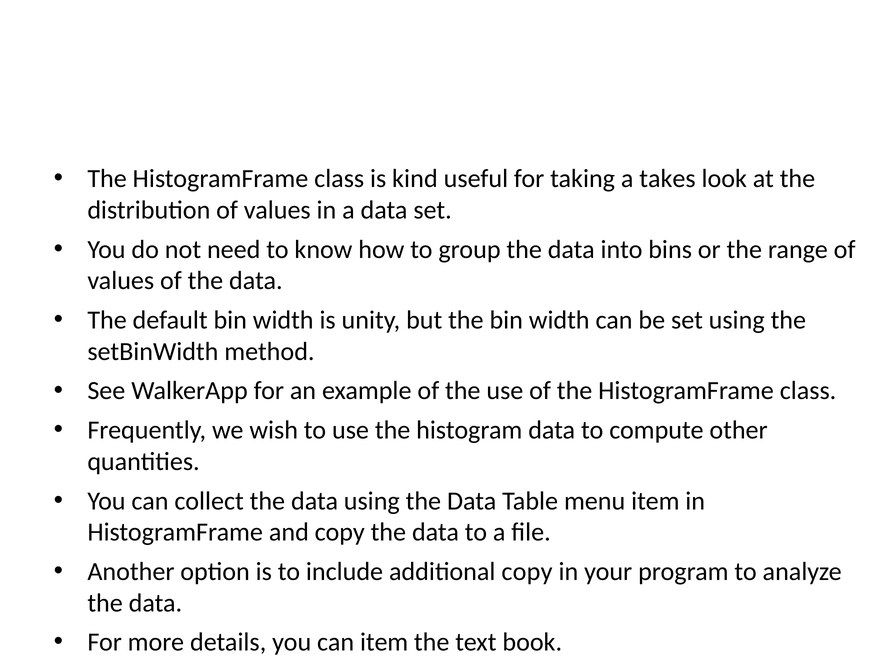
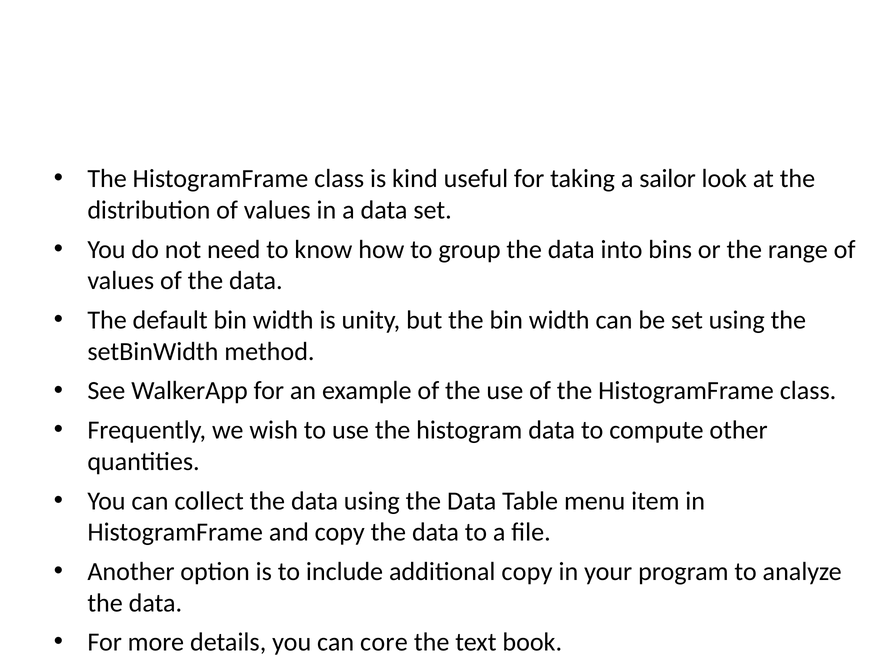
takes: takes -> sailor (668, 179)
can item: item -> core (384, 642)
